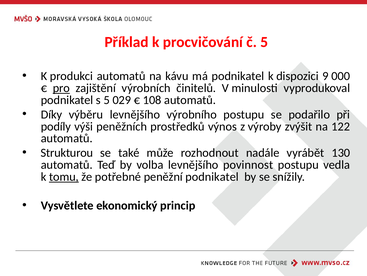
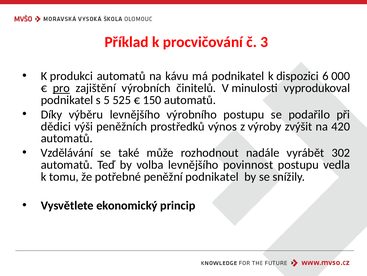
č 5: 5 -> 3 (264, 42)
9: 9 -> 6 (326, 76)
029: 029 -> 525 (122, 100)
108: 108 -> 150 (152, 100)
podíly: podíly -> dědici (56, 126)
122: 122 -> 420 (341, 126)
Strukturou: Strukturou -> Vzdělávání (67, 152)
130: 130 -> 302 (341, 152)
tomu underline: present -> none (64, 176)
